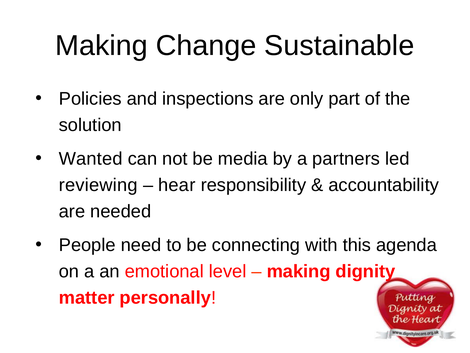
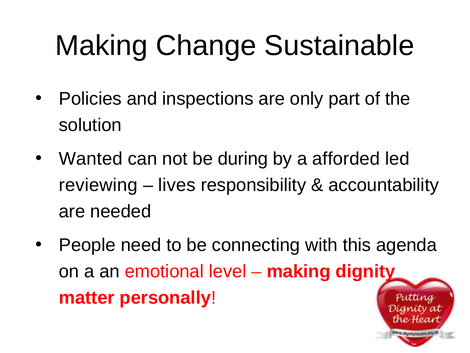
media: media -> during (243, 158)
partners: partners -> afforded (346, 158)
hear: hear -> lives (177, 185)
